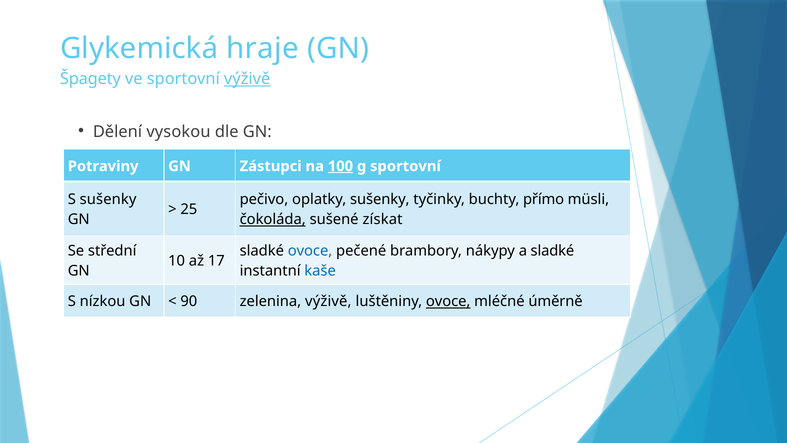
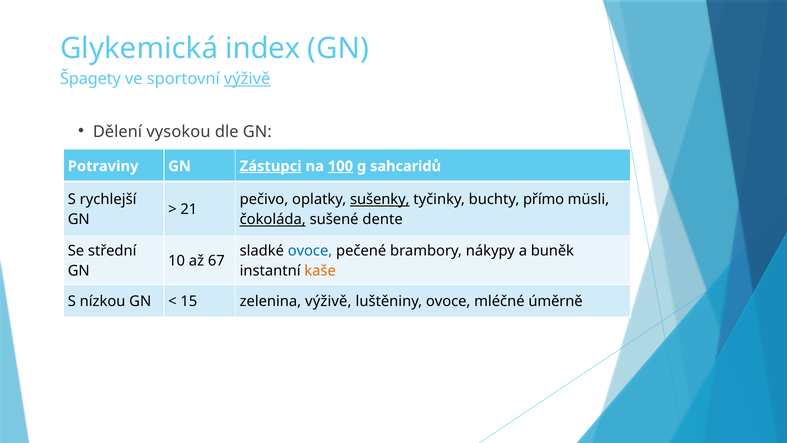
hraje: hraje -> index (263, 48)
Zástupci underline: none -> present (271, 166)
g sportovní: sportovní -> sahcaridů (406, 166)
S sušenky: sušenky -> rychlejší (108, 199)
sušenky underline: none -> present (380, 199)
25: 25 -> 21 (189, 209)
získat: získat -> dente (383, 219)
a sladké: sladké -> buněk (552, 251)
17: 17 -> 67 (216, 261)
kaše colour: blue -> orange (320, 271)
90: 90 -> 15 (189, 301)
ovoce underline: present -> none (448, 301)
